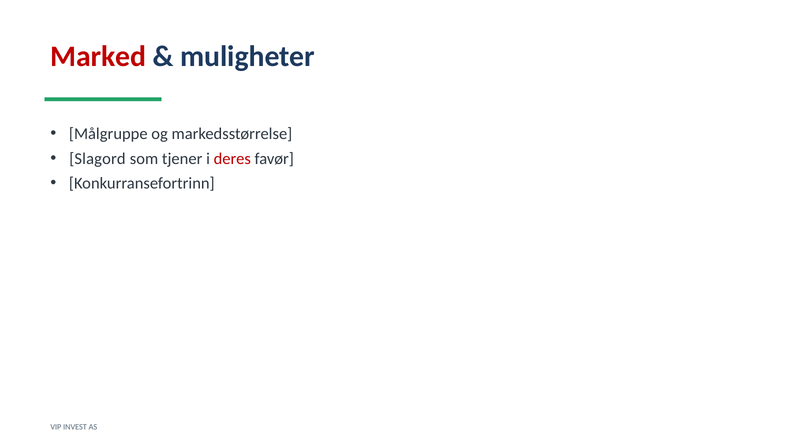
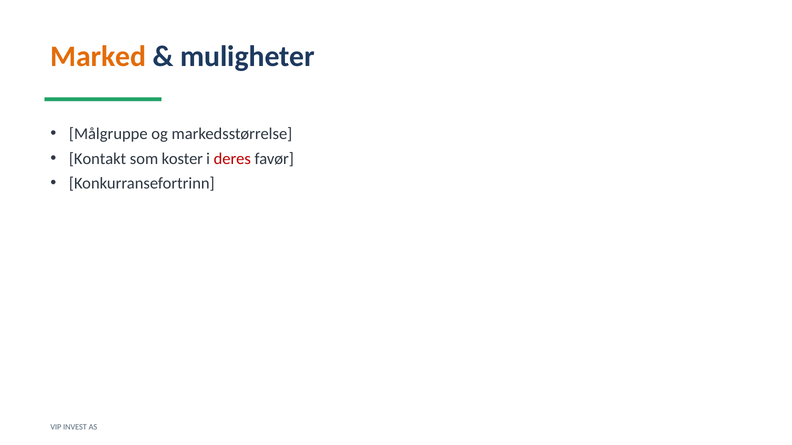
Marked colour: red -> orange (98, 57)
Slagord: Slagord -> Kontakt (98, 159)
tjener: tjener -> koster (182, 159)
